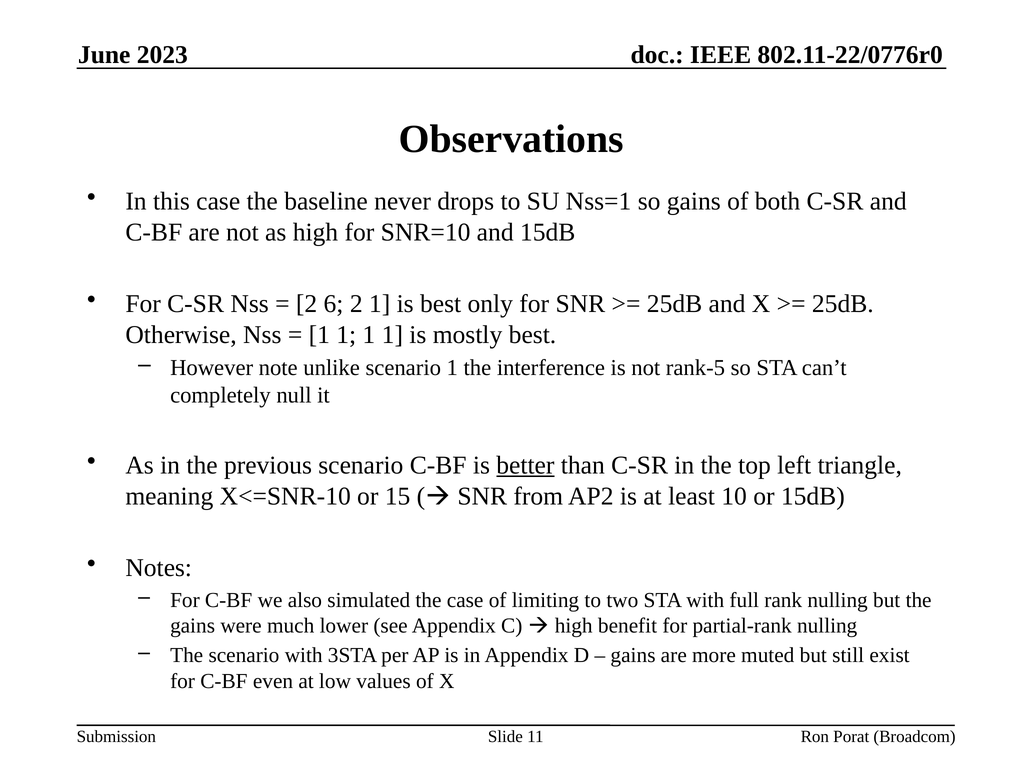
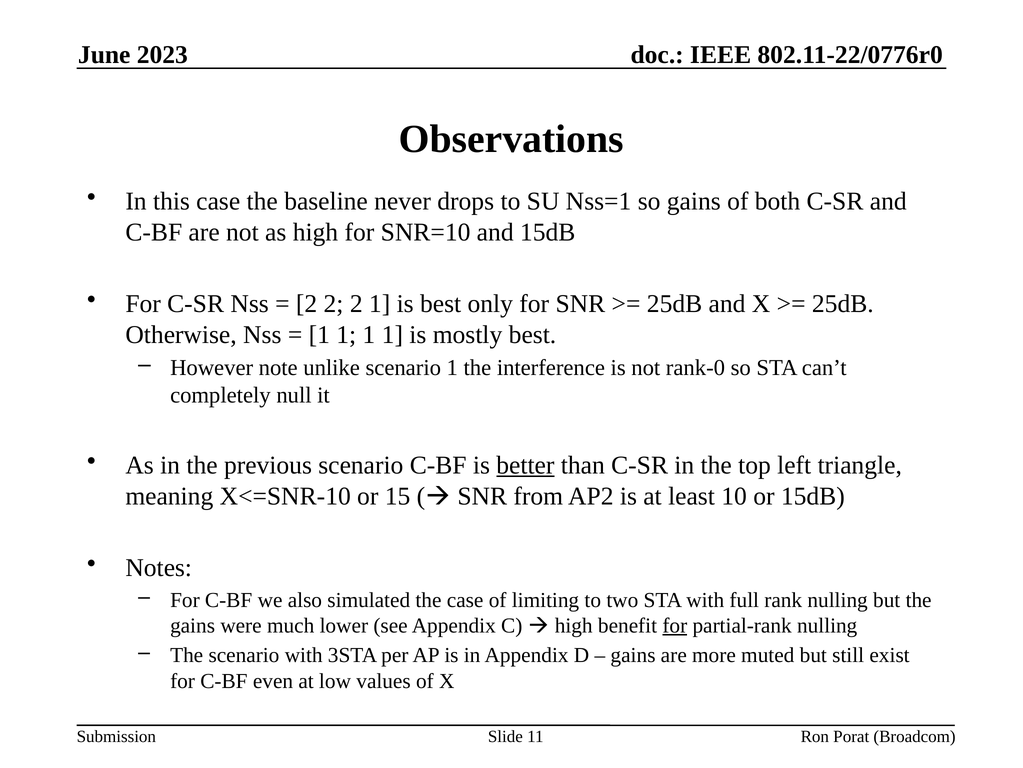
6: 6 -> 2 (333, 304)
rank-5: rank-5 -> rank-0 (695, 368)
for underline: none -> present (675, 625)
